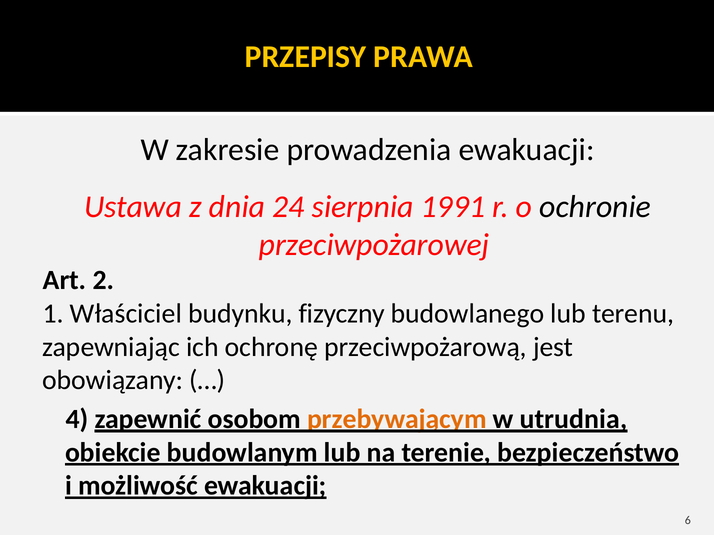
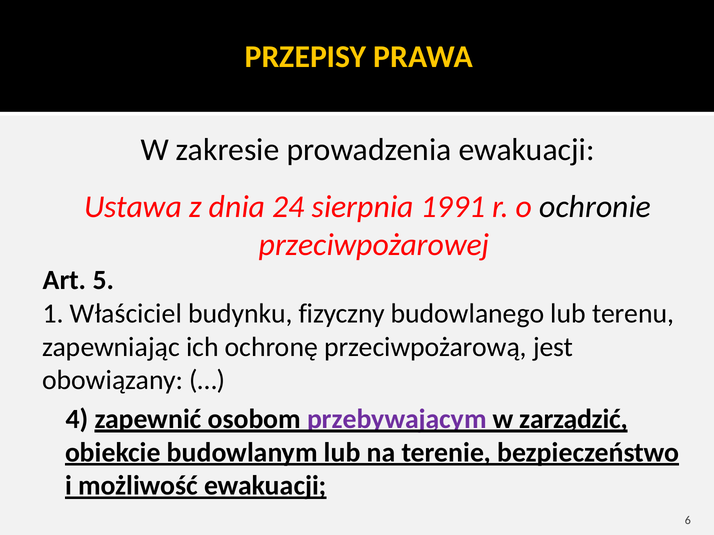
2: 2 -> 5 (103, 281)
przebywającym colour: orange -> purple (397, 420)
utrudnia: utrudnia -> zarządzić (574, 420)
